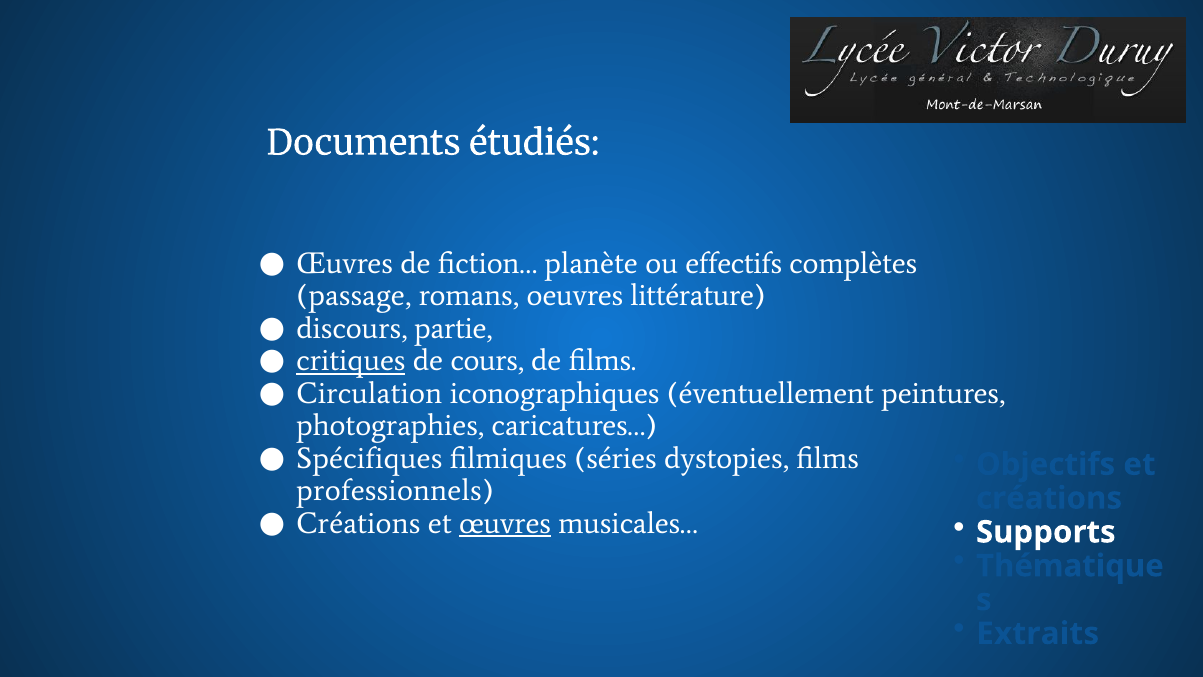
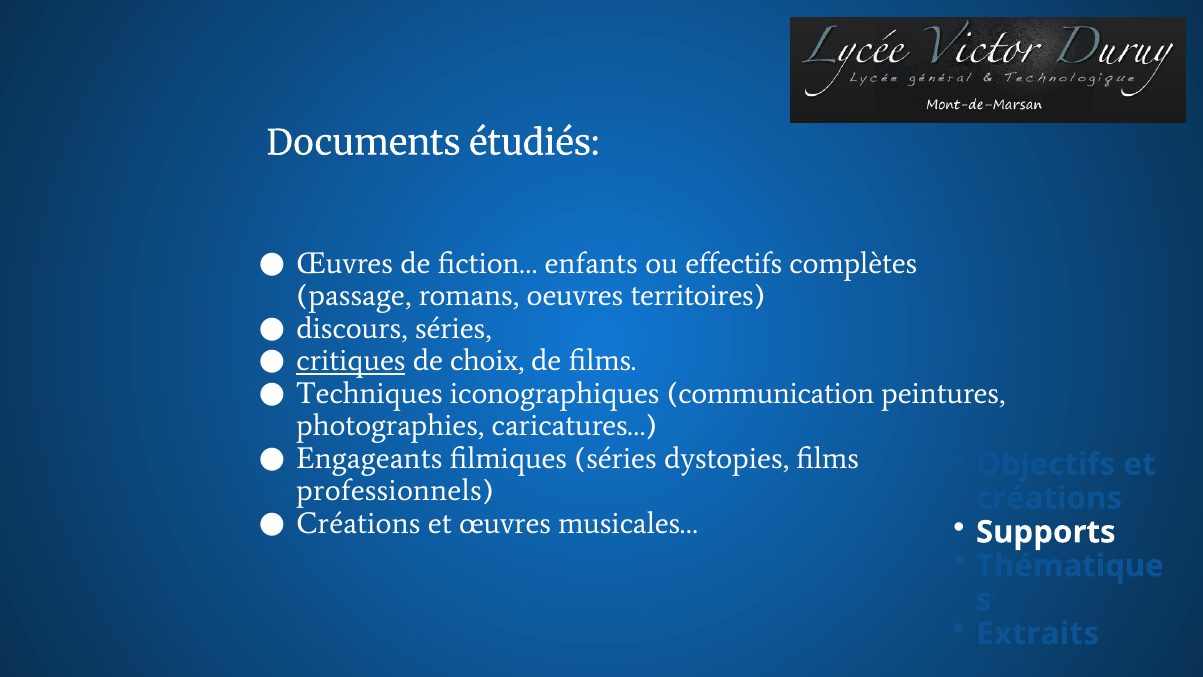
planète: planète -> enfants (591, 263)
littérature: littérature -> territoires (698, 296)
discours partie: partie -> séries (453, 328)
cours: cours -> choix (487, 361)
Circulation: Circulation -> Techniques (369, 393)
éventuellement: éventuellement -> communication (770, 393)
Spécifiques: Spécifiques -> Engageants (369, 458)
œuvres underline: present -> none (505, 523)
